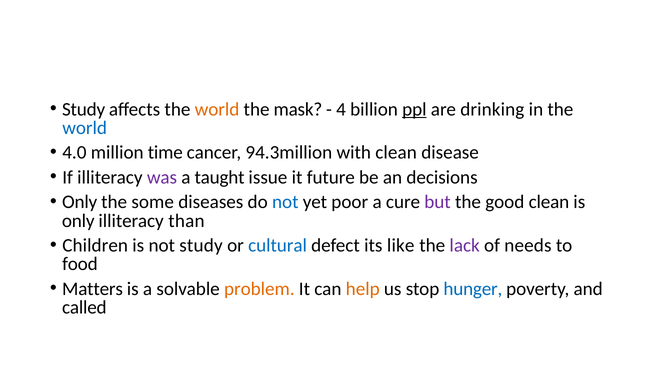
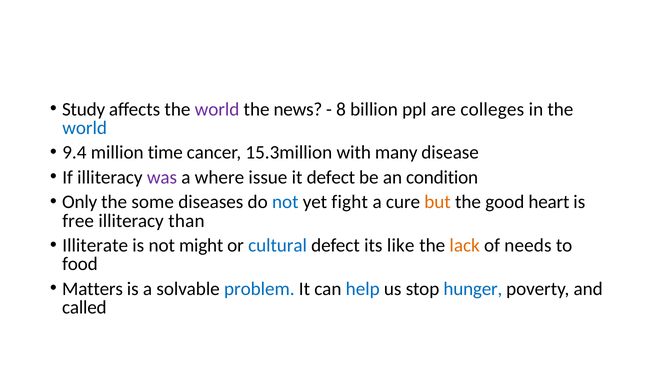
world colour: orange -> purple (217, 109)
mask: mask -> news (298, 109)
4: 4 -> 8 (341, 109)
ppl underline: present -> none (414, 109)
drinking: drinking -> colleges (492, 109)
4.0: 4.0 -> 9.4 (74, 153)
94.3million: 94.3million -> 15.3million (289, 153)
with clean: clean -> many (396, 153)
taught: taught -> where (219, 177)
it future: future -> defect (331, 177)
decisions: decisions -> condition (442, 177)
poor: poor -> fight (350, 202)
but colour: purple -> orange (438, 202)
good clean: clean -> heart (549, 202)
only: only -> free (78, 221)
Children: Children -> Illiterate (95, 246)
not study: study -> might (201, 246)
lack colour: purple -> orange (465, 246)
problem colour: orange -> blue (259, 289)
help colour: orange -> blue (363, 289)
